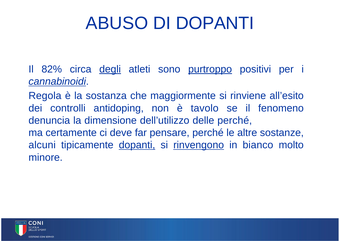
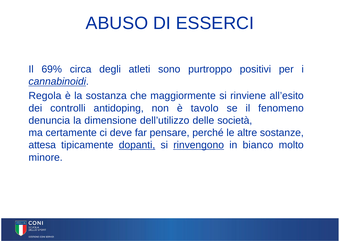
DI DOPANTI: DOPANTI -> ESSERCI (215, 23)
82%: 82% -> 69% (52, 69)
degli underline: present -> none (110, 69)
purtroppo underline: present -> none (210, 69)
delle perché: perché -> società (235, 120)
alcuni: alcuni -> attesa (42, 145)
